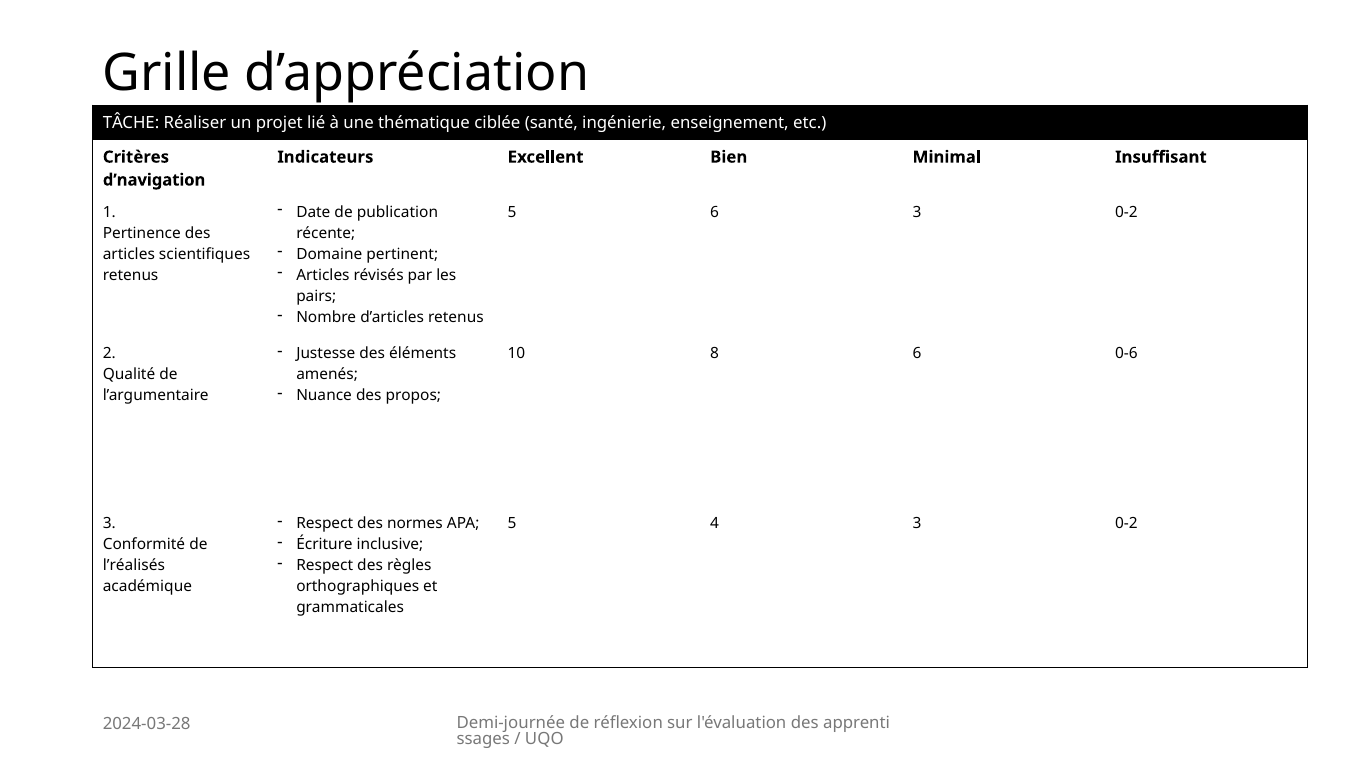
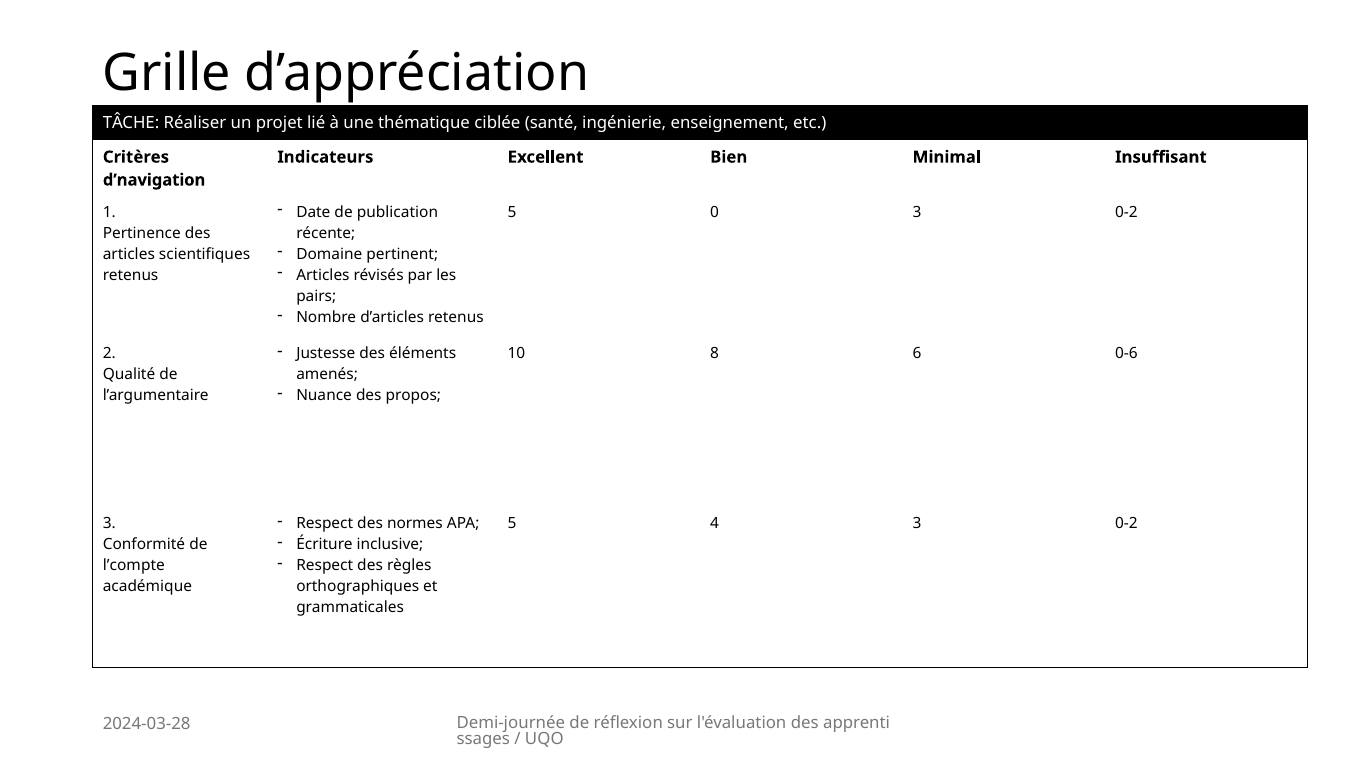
5 6: 6 -> 0 (715, 212)
l’réalisés: l’réalisés -> l’compte (134, 566)
